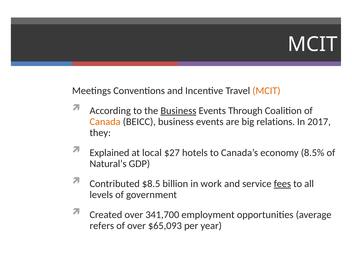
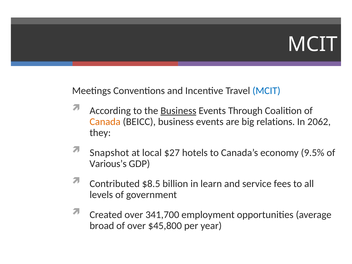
MCIT colour: orange -> blue (266, 91)
2017: 2017 -> 2062 (319, 122)
Explained: Explained -> Snapshot (109, 153)
8.5%: 8.5% -> 9.5% (313, 153)
Natural’s: Natural’s -> Various’s (108, 164)
work: work -> learn (211, 184)
fees underline: present -> none (282, 184)
refers: refers -> broad (102, 226)
$65,093: $65,093 -> $45,800 (165, 226)
